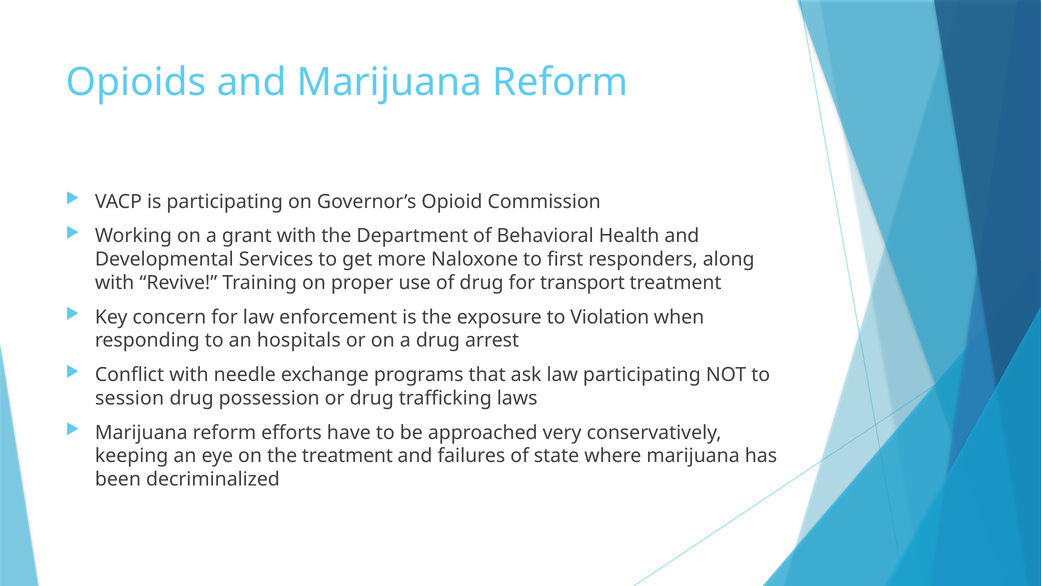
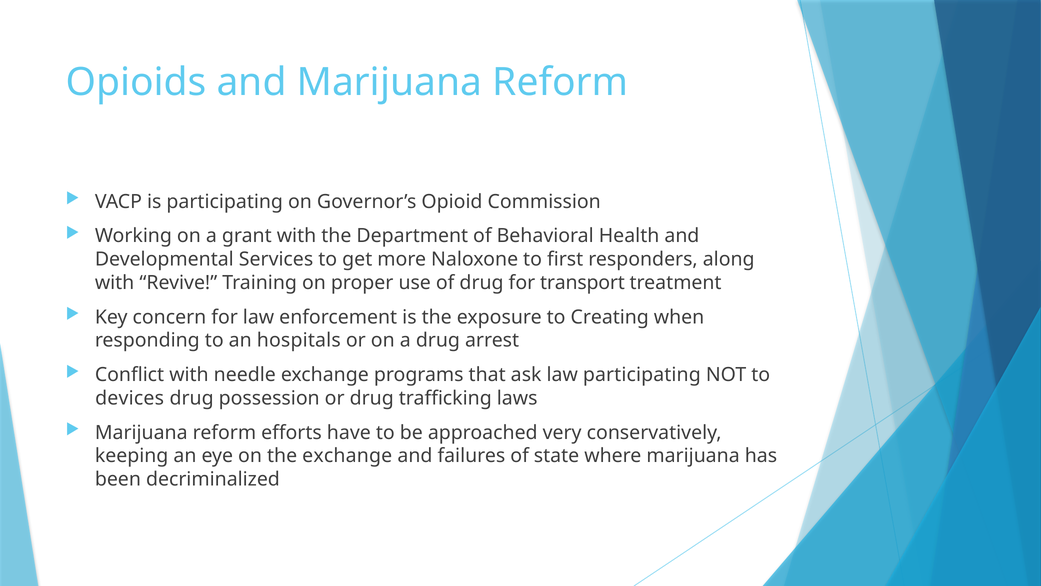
Violation: Violation -> Creating (610, 317)
session: session -> devices (130, 398)
the treatment: treatment -> exchange (347, 456)
